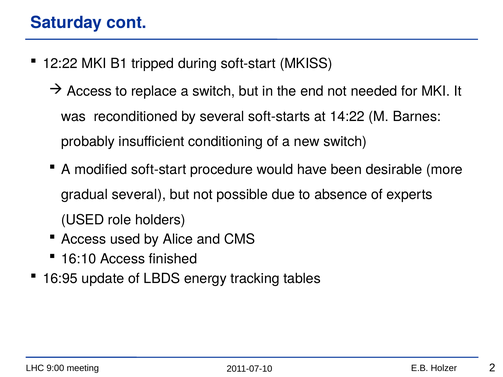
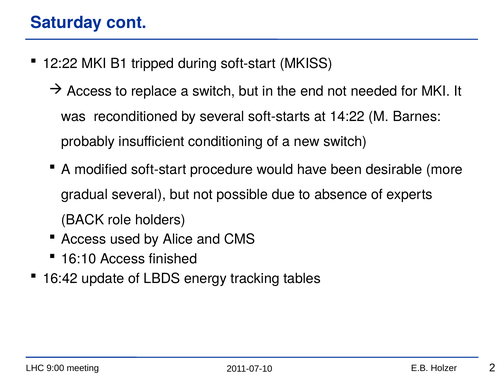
USED: USED -> BACK (83, 220)
16:95: 16:95 -> 16:42 (60, 279)
